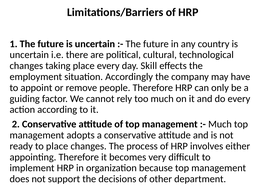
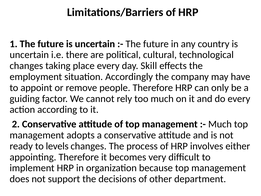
to place: place -> levels (57, 146)
